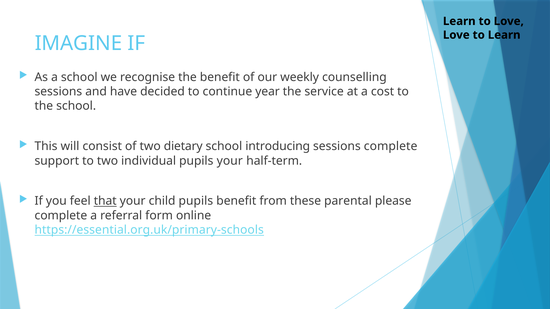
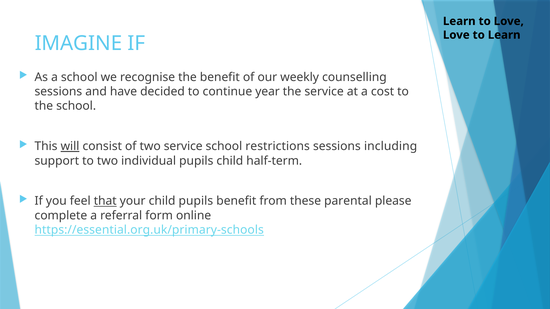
will underline: none -> present (70, 146)
two dietary: dietary -> service (183, 146)
introducing: introducing -> restrictions (278, 146)
sessions complete: complete -> including (391, 146)
pupils your: your -> child (230, 161)
